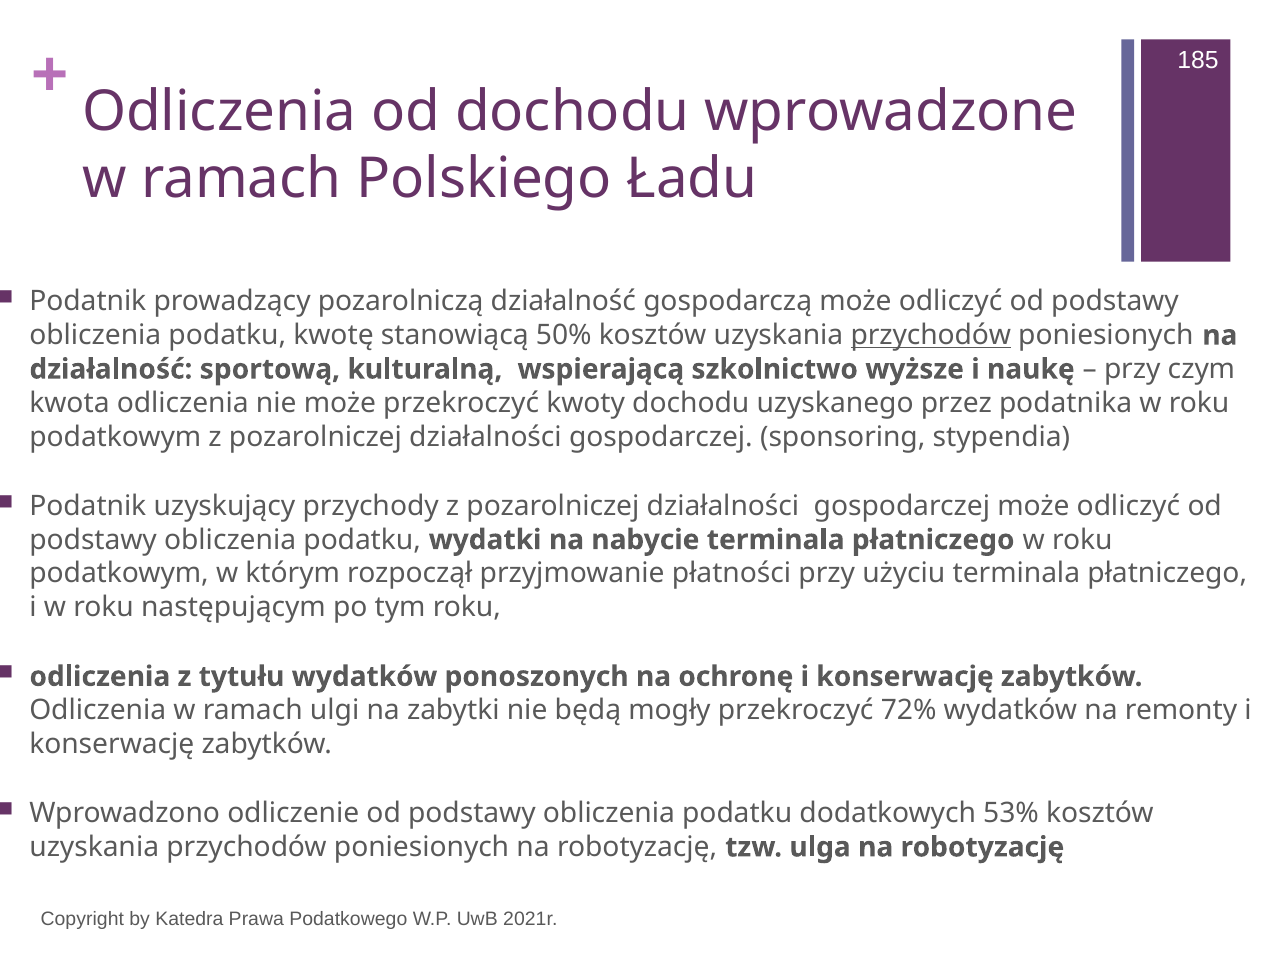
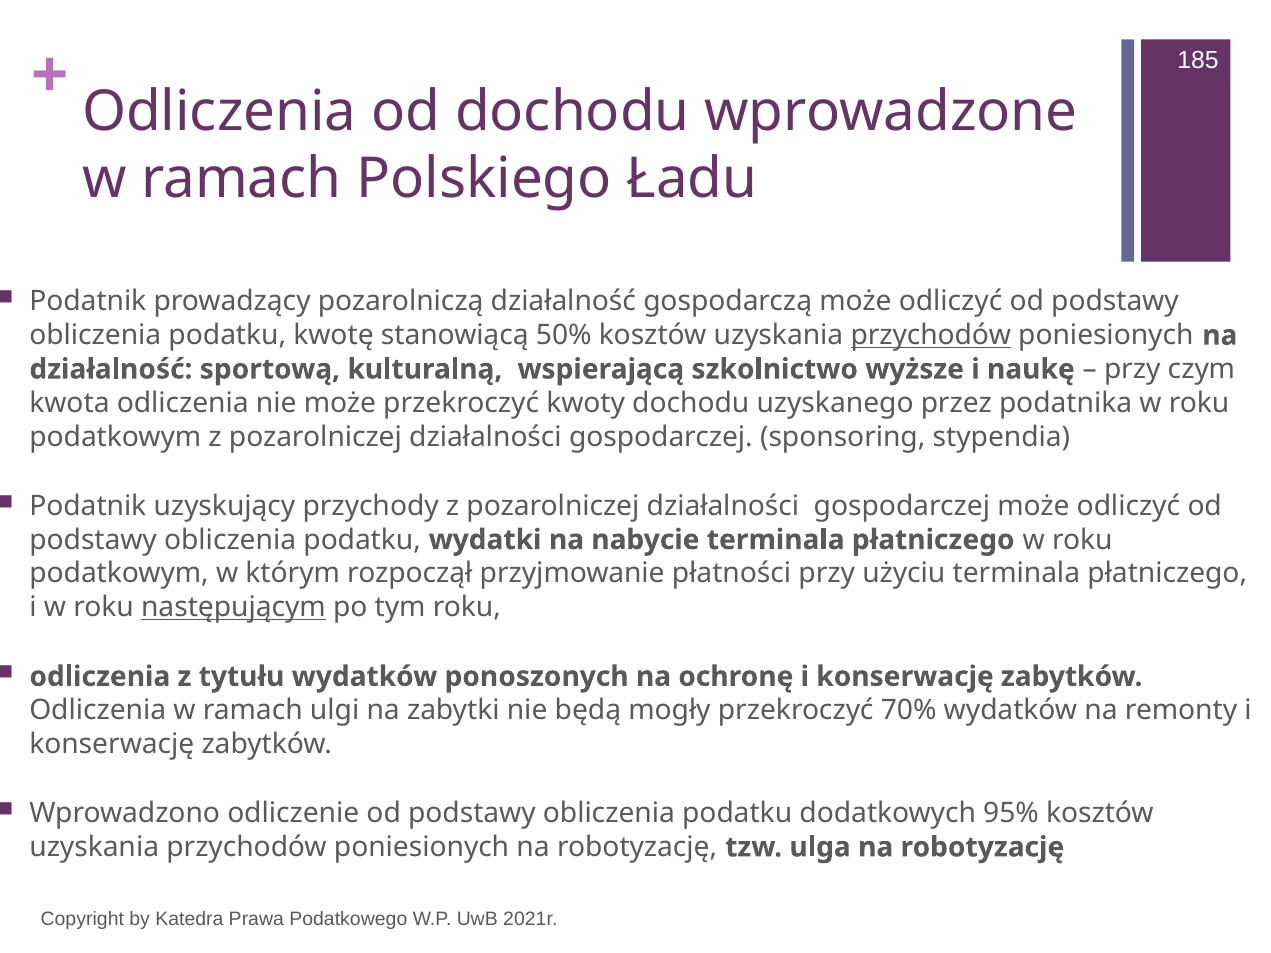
następującym underline: none -> present (233, 608)
72%: 72% -> 70% (909, 711)
53%: 53% -> 95% (1011, 814)
